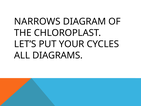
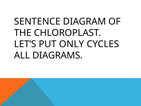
NARROWS: NARROWS -> SENTENCE (37, 21)
YOUR: YOUR -> ONLY (72, 44)
